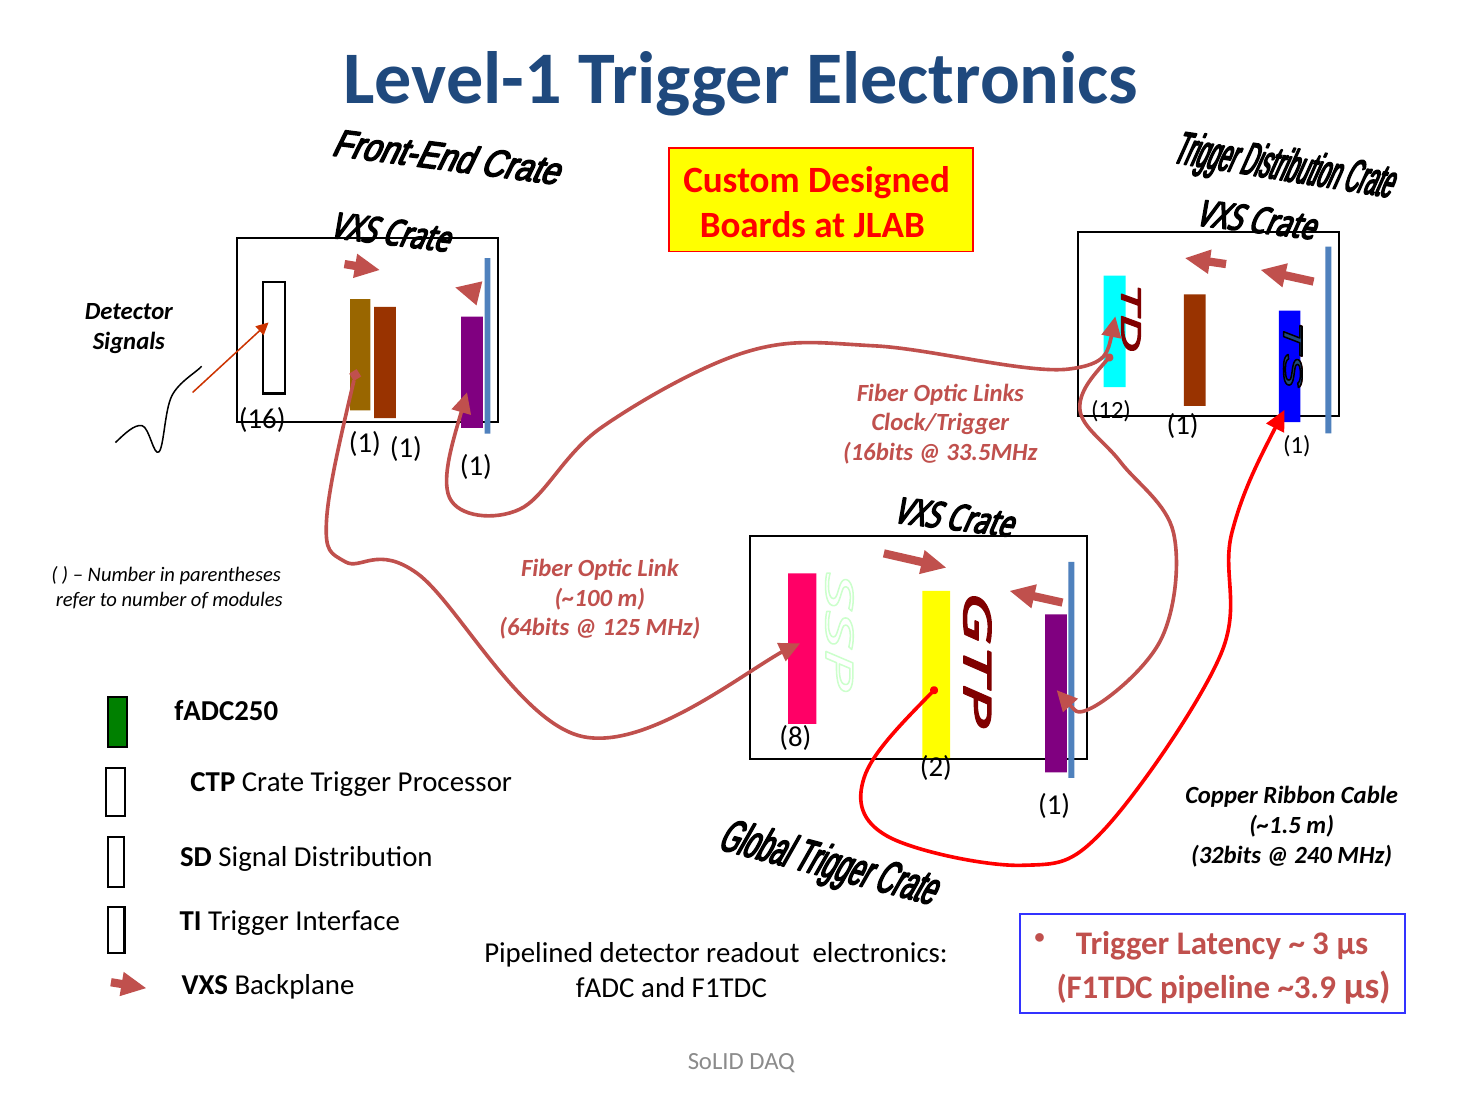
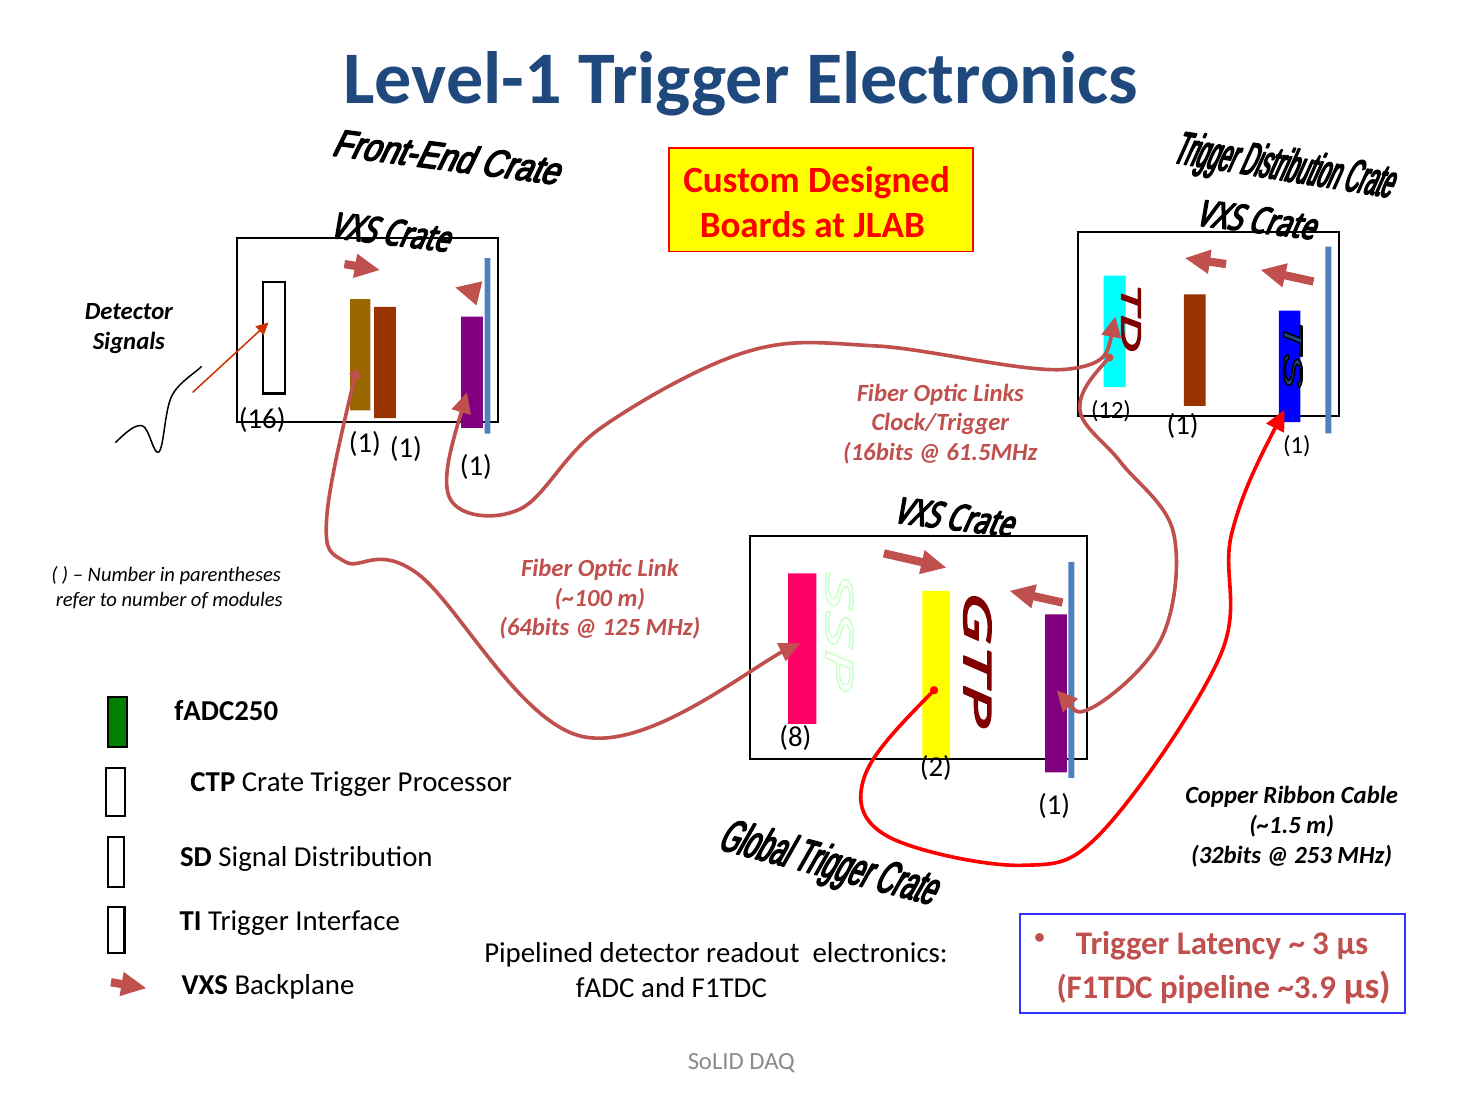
33.5MHz: 33.5MHz -> 61.5MHz (992, 452)
240: 240 -> 253 (1313, 855)
